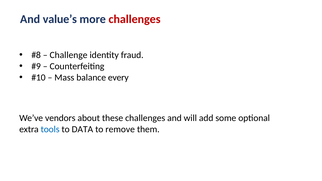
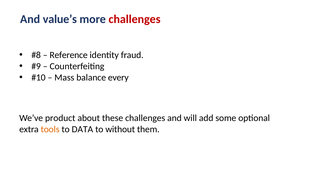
Challenge: Challenge -> Reference (69, 55)
vendors: vendors -> product (60, 118)
tools colour: blue -> orange (50, 129)
remove: remove -> without (120, 129)
